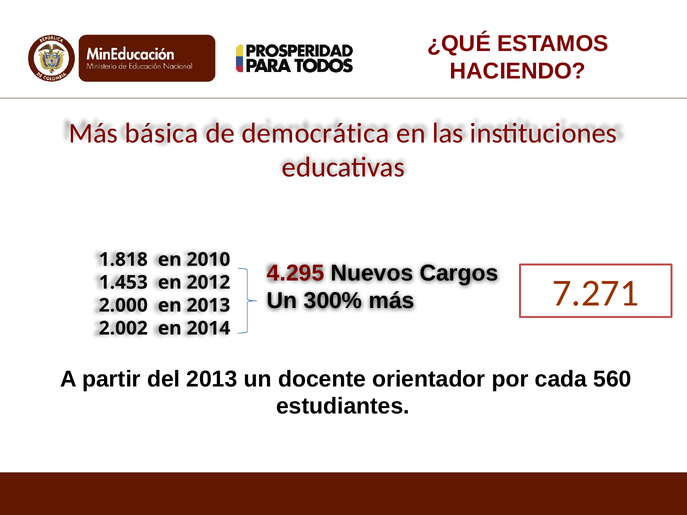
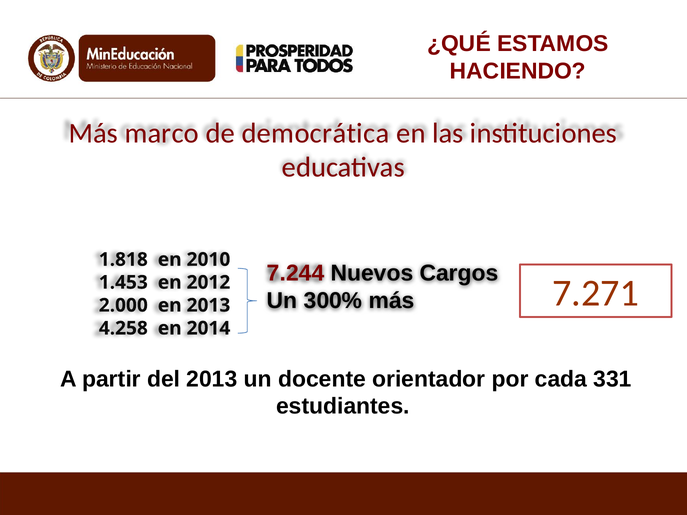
básica: básica -> marco (162, 133)
4.295: 4.295 -> 7.244 (296, 273)
2.002: 2.002 -> 4.258 (123, 328)
560: 560 -> 331 (613, 379)
